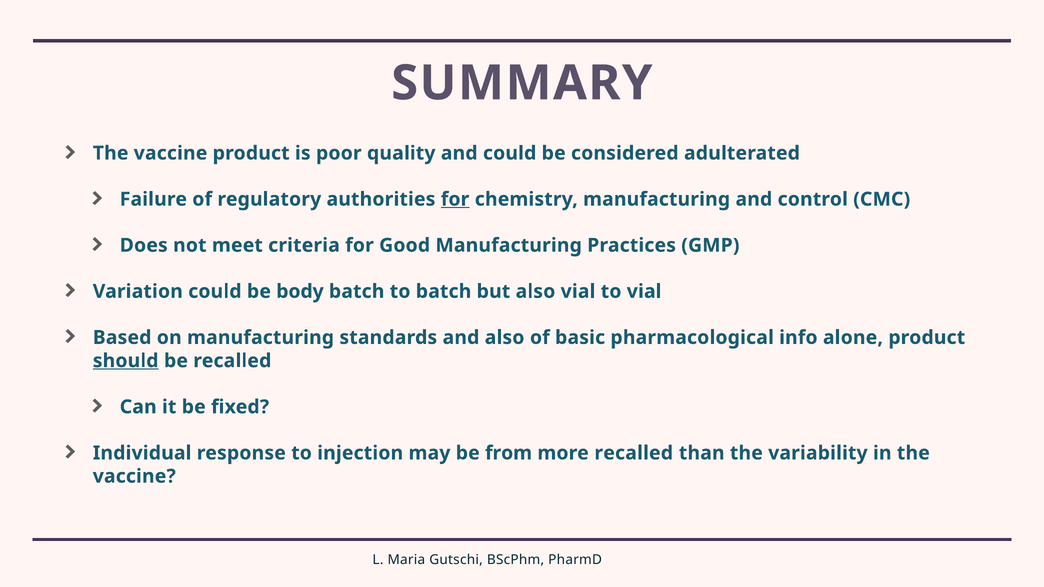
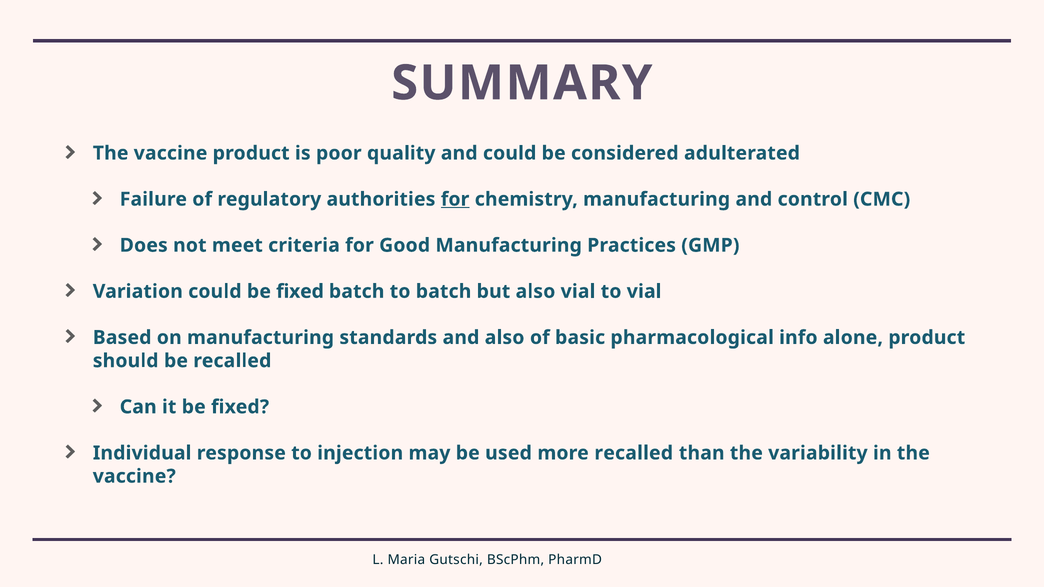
could be body: body -> fixed (300, 292)
should underline: present -> none (126, 361)
from: from -> used (508, 453)
